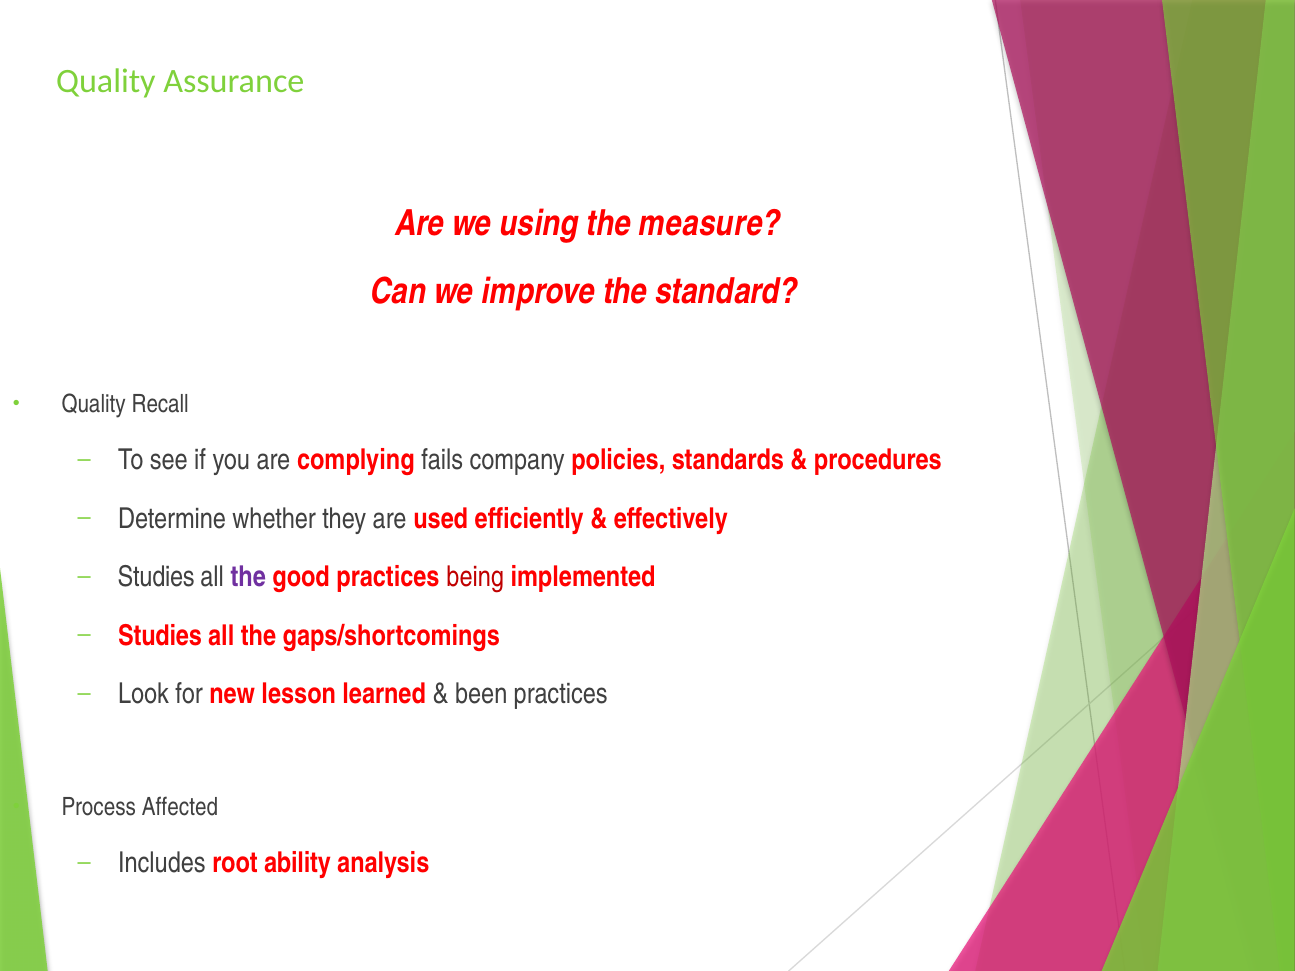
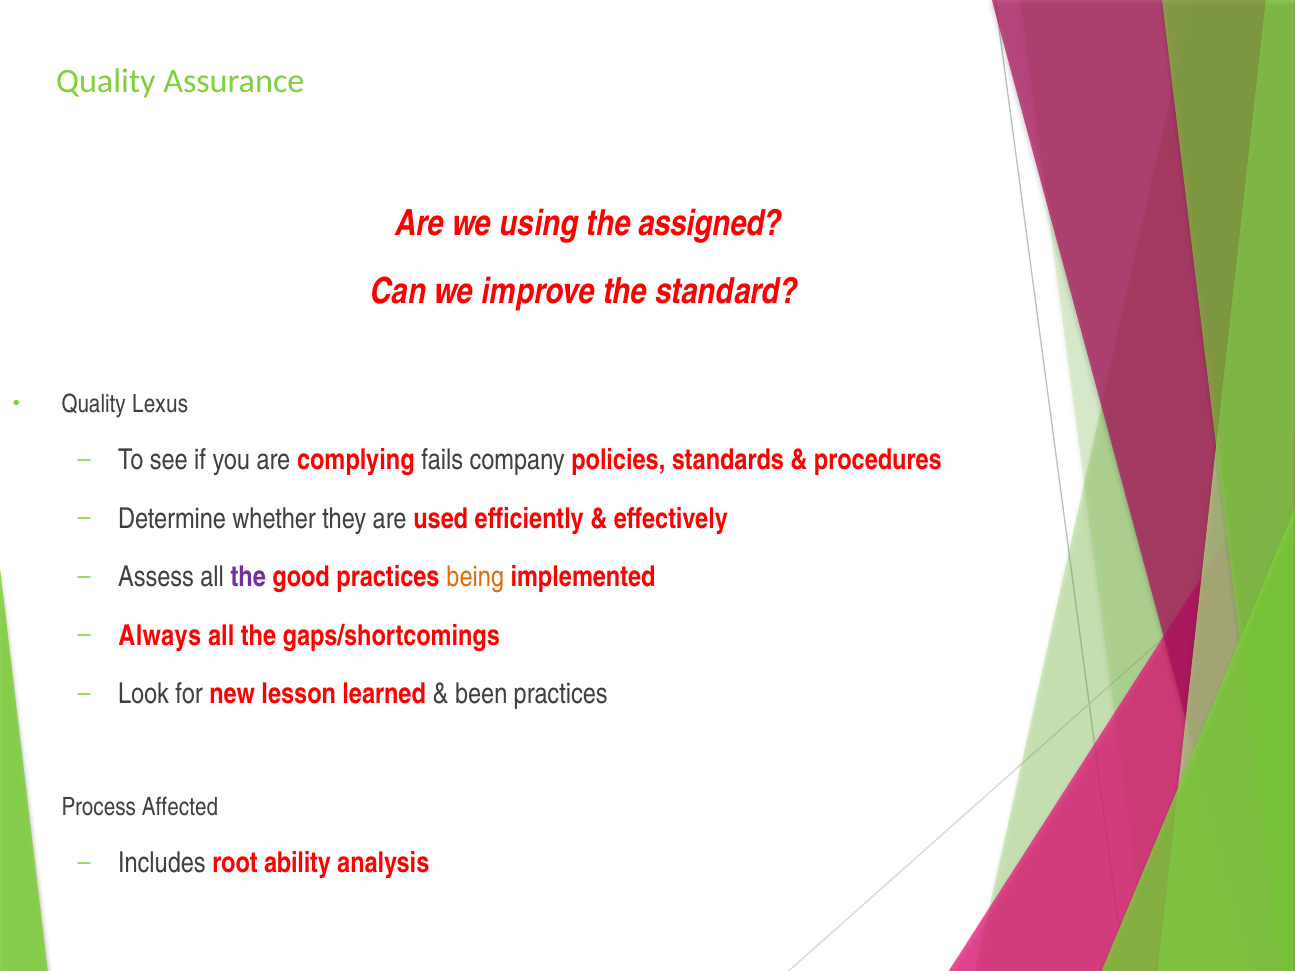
measure: measure -> assigned (710, 223)
Recall: Recall -> Lexus (160, 404)
Studies: Studies -> Assess (156, 577)
being colour: red -> orange (475, 577)
Studies: Studies -> Always (160, 636)
